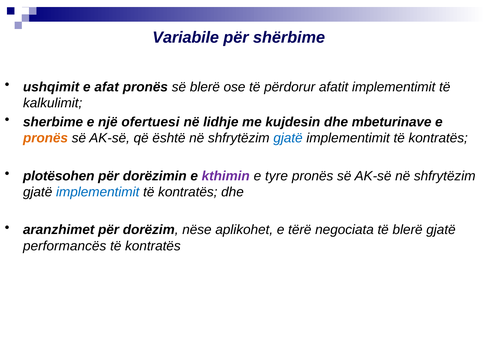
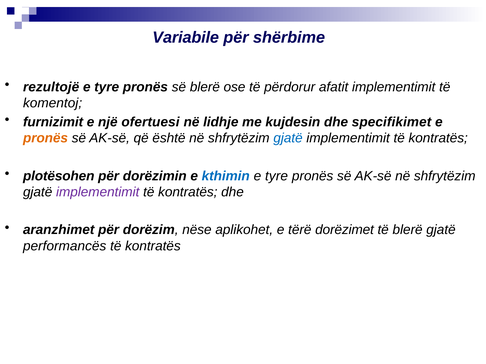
ushqimit: ushqimit -> rezultojë (51, 87)
afat: afat -> tyre (107, 87)
kalkulimit: kalkulimit -> komentoj (53, 103)
sherbime: sherbime -> furnizimit (53, 122)
mbeturinave: mbeturinave -> specifikimet (392, 122)
kthimin colour: purple -> blue (226, 176)
implementimit colour: blue -> purple (98, 192)
negociata: negociata -> dorëzimet (345, 230)
